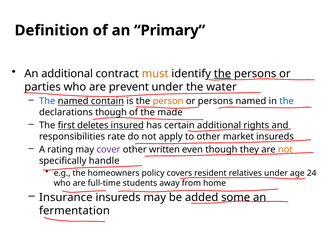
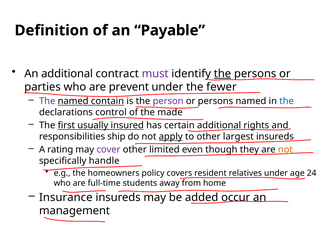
Primary: Primary -> Payable (170, 30)
must colour: orange -> purple (155, 74)
water: water -> fewer (221, 87)
The colour: blue -> purple (47, 101)
person colour: orange -> purple (168, 101)
declarations though: though -> control (111, 112)
deletes: deletes -> usually (93, 125)
rate: rate -> ship (116, 137)
apply underline: none -> present (171, 137)
market: market -> largest (238, 137)
written: written -> limited (164, 150)
some: some -> occur (236, 197)
fermentation: fermentation -> management (75, 211)
